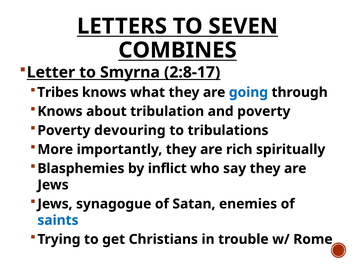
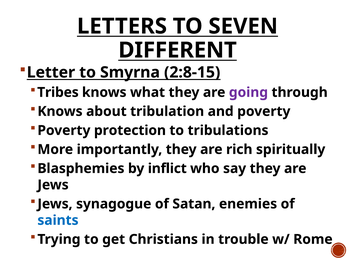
COMBINES: COMBINES -> DIFFERENT (178, 50)
2:8-17: 2:8-17 -> 2:8-15 (192, 72)
going colour: blue -> purple (248, 92)
devouring: devouring -> protection (130, 131)
